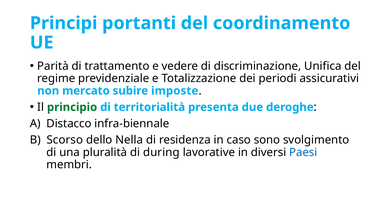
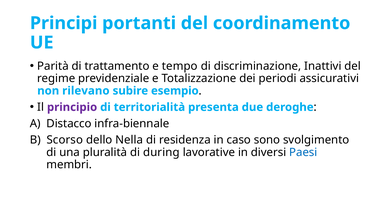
vedere: vedere -> tempo (180, 66)
Unifica: Unifica -> Inattivi (323, 66)
mercato: mercato -> rilevano (86, 91)
imposte: imposte -> esempio (175, 91)
principio colour: green -> purple (72, 107)
